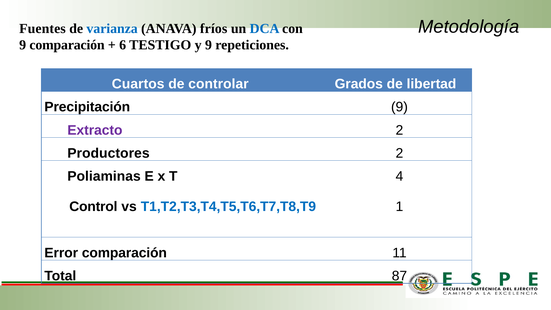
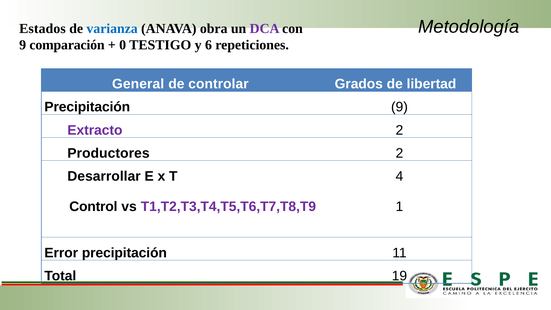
Fuentes: Fuentes -> Estados (42, 29)
fríos: fríos -> obra (214, 29)
DCA colour: blue -> purple (265, 29)
6: 6 -> 0 (123, 45)
y 9: 9 -> 6 (208, 45)
Cuartos: Cuartos -> General (138, 84)
Poliaminas: Poliaminas -> Desarrollar (104, 176)
T1,T2,T3,T4,T5,T6,T7,T8,T9 colour: blue -> purple (228, 207)
Error comparación: comparación -> precipitación (124, 253)
87: 87 -> 19 (399, 276)
